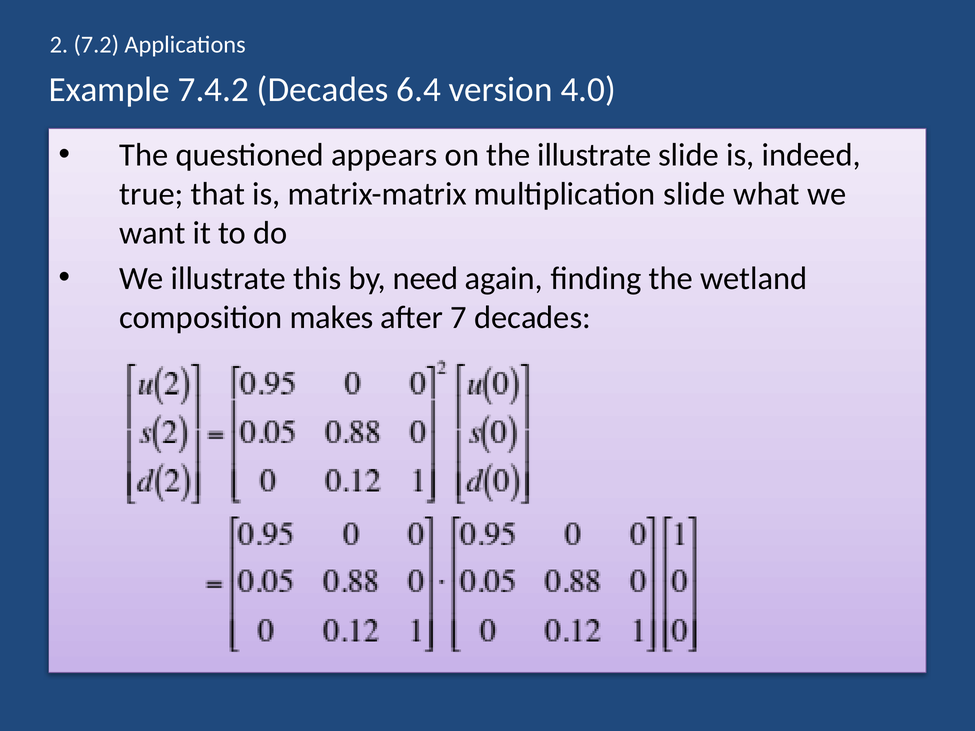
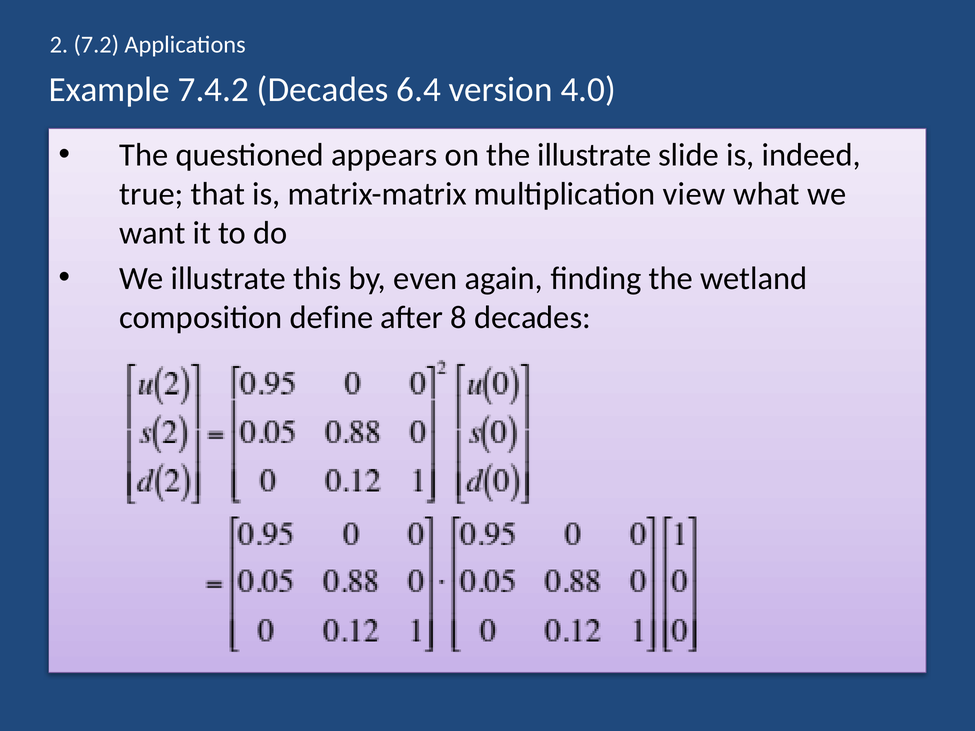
multiplication slide: slide -> view (694, 194)
need: need -> even (425, 279)
makes: makes -> define (332, 318)
7: 7 -> 8 (459, 318)
